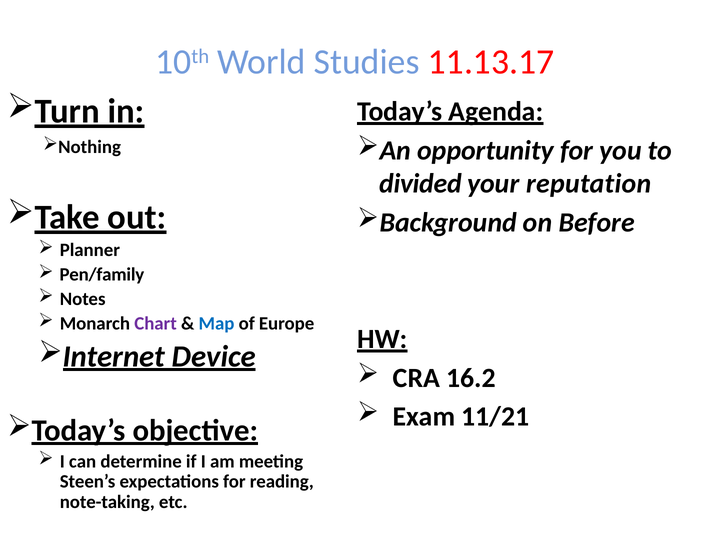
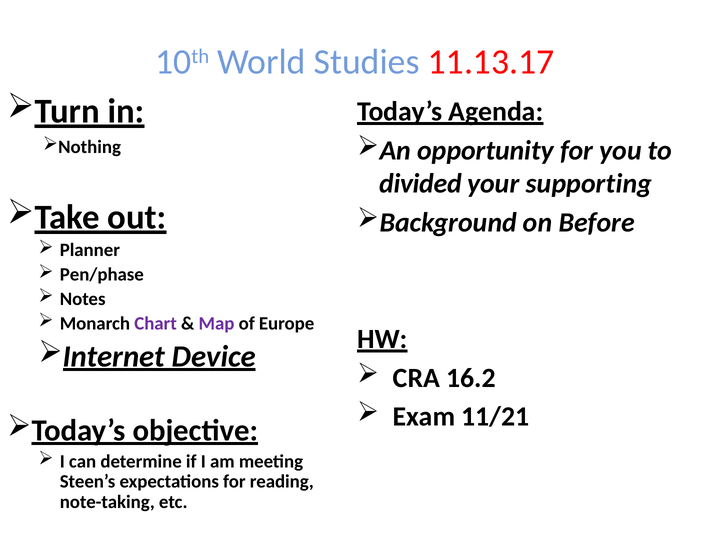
reputation: reputation -> supporting (589, 184)
Pen/family: Pen/family -> Pen/phase (102, 275)
Map colour: blue -> purple (216, 323)
